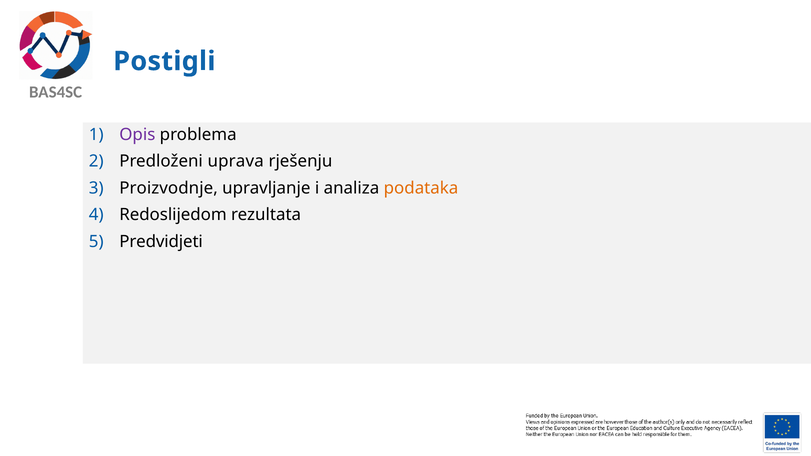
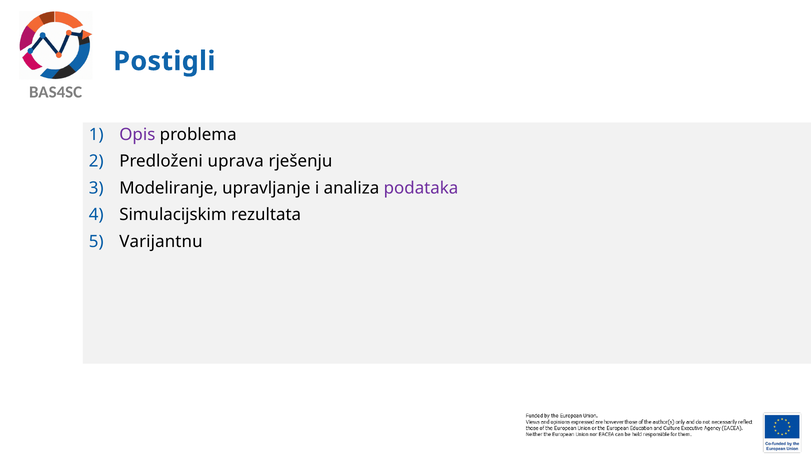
Proizvodnje: Proizvodnje -> Modeliranje (169, 188)
podataka colour: orange -> purple (421, 188)
Redoslijedom: Redoslijedom -> Simulacijskim (173, 215)
Predvidjeti: Predvidjeti -> Varijantnu (161, 242)
